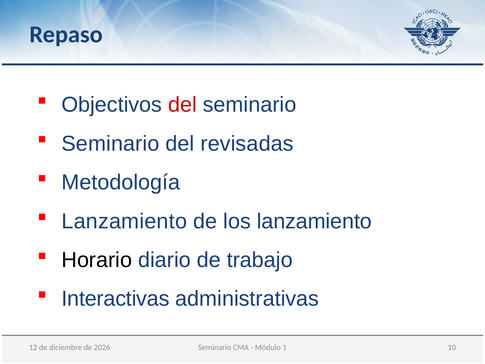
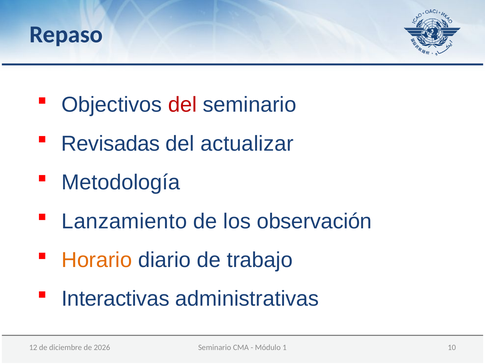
Seminario: Seminario -> Revisadas (111, 143)
revisadas: revisadas -> actualizar (247, 143)
los lanzamiento: lanzamiento -> observación (314, 221)
Horario colour: black -> orange (97, 260)
